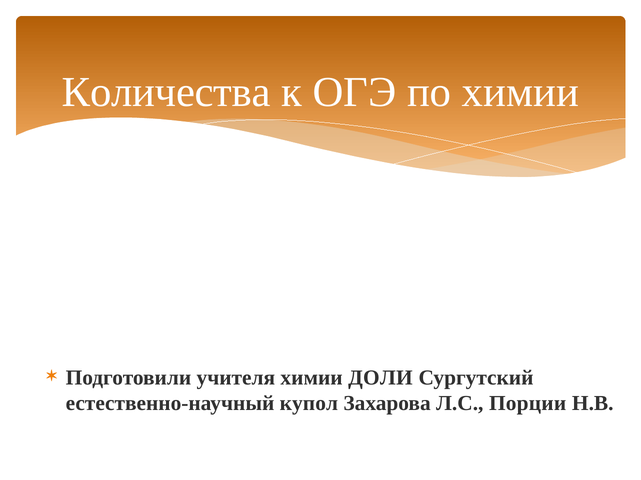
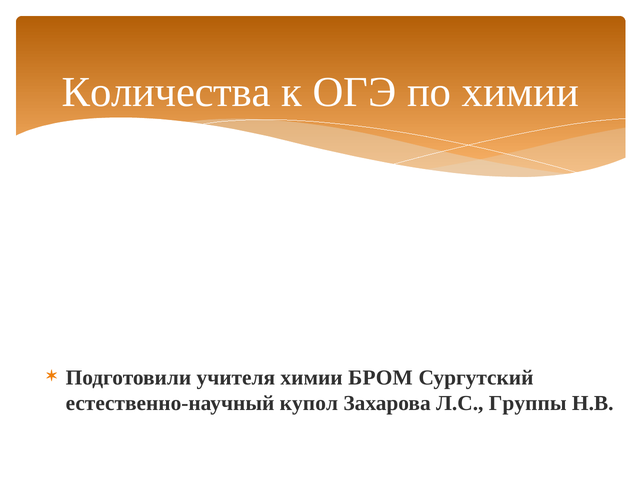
ДОЛИ: ДОЛИ -> БРОМ (380, 378)
Порции: Порции -> Группы (528, 404)
